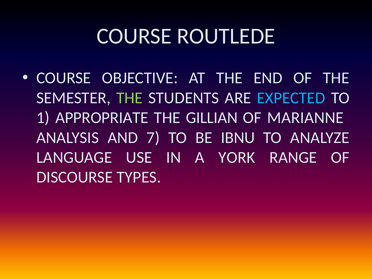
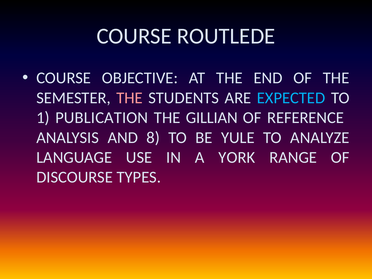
THE colour: light green -> pink (130, 98)
APPROPRIATE: APPROPRIATE -> PUBLICATION (102, 118)
MARIANNE: MARIANNE -> REFERENCE (306, 118)
7: 7 -> 8 (153, 138)
IBNU: IBNU -> YULE (238, 138)
